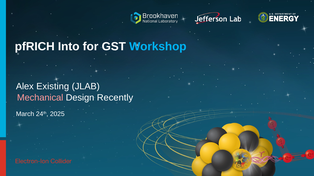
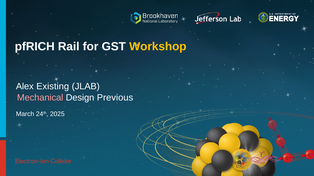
Into: Into -> Rail (69, 47)
Workshop colour: light blue -> yellow (158, 47)
Recently: Recently -> Previous (115, 98)
